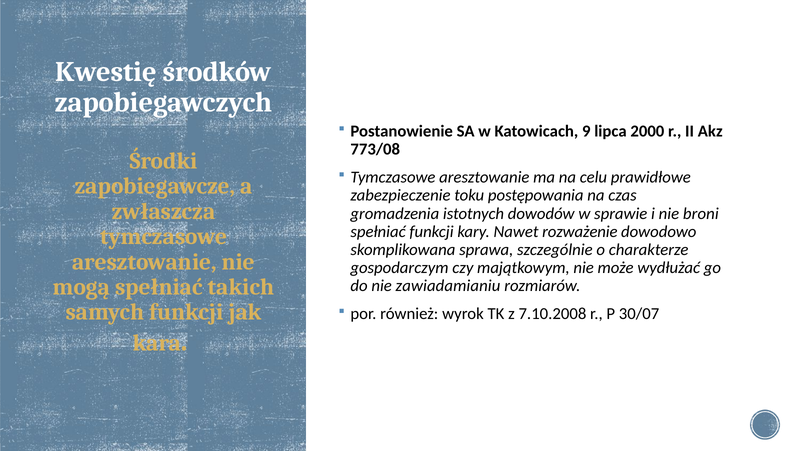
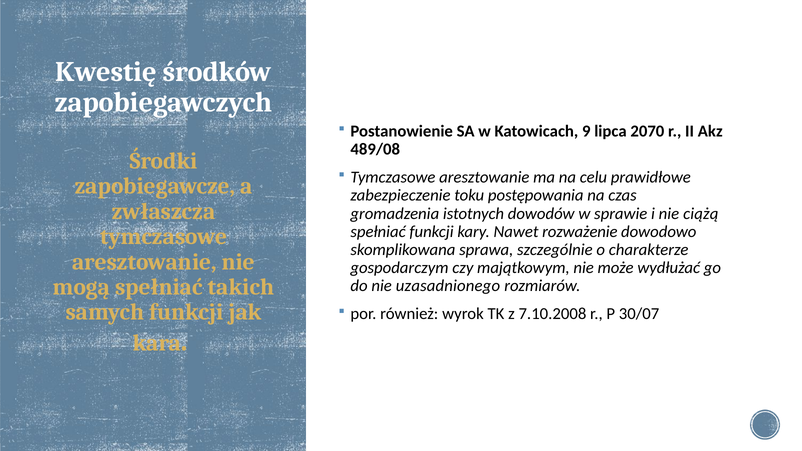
2000: 2000 -> 2070 (647, 131)
773/08: 773/08 -> 489/08 (375, 149)
broni: broni -> ciążą (701, 214)
zawiadamianiu: zawiadamianiu -> uzasadnionego (448, 286)
